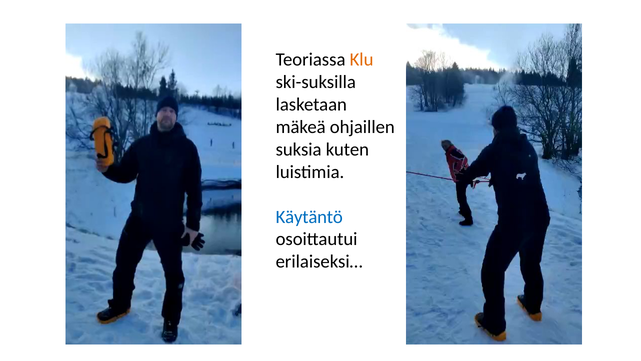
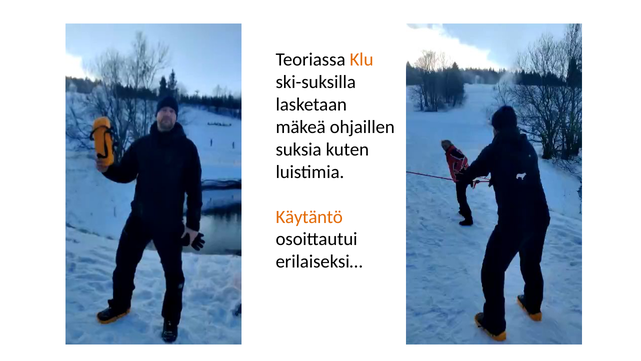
Käytäntö colour: blue -> orange (309, 217)
